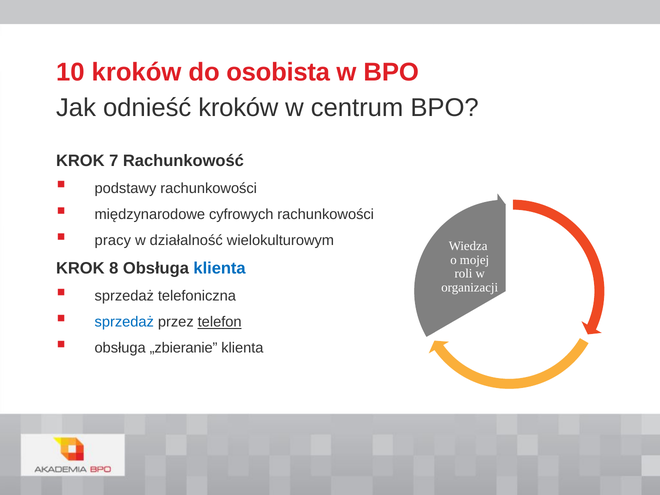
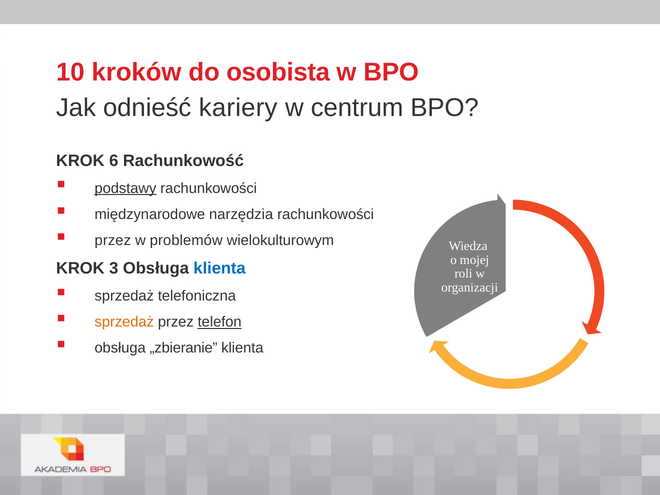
odnieść kroków: kroków -> kariery (238, 108)
7: 7 -> 6 (114, 161)
podstawy underline: none -> present (125, 188)
cyfrowych: cyfrowych -> narzędzia (241, 214)
pracy: pracy -> przez (113, 240)
działalność: działalność -> problemów (186, 240)
8: 8 -> 3 (114, 269)
sprzedaż colour: blue -> orange (124, 322)
